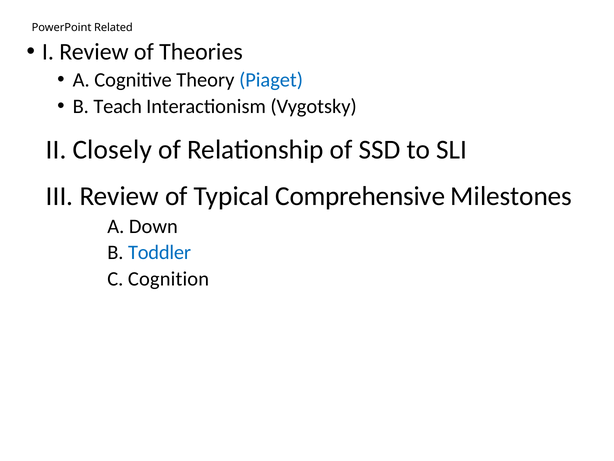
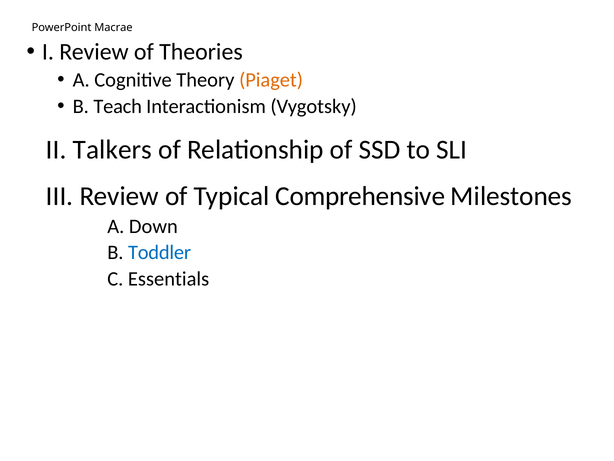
Related: Related -> Macrae (113, 27)
Piaget colour: blue -> orange (271, 80)
Closely: Closely -> Talkers (112, 150)
Cognition: Cognition -> Essentials (169, 279)
